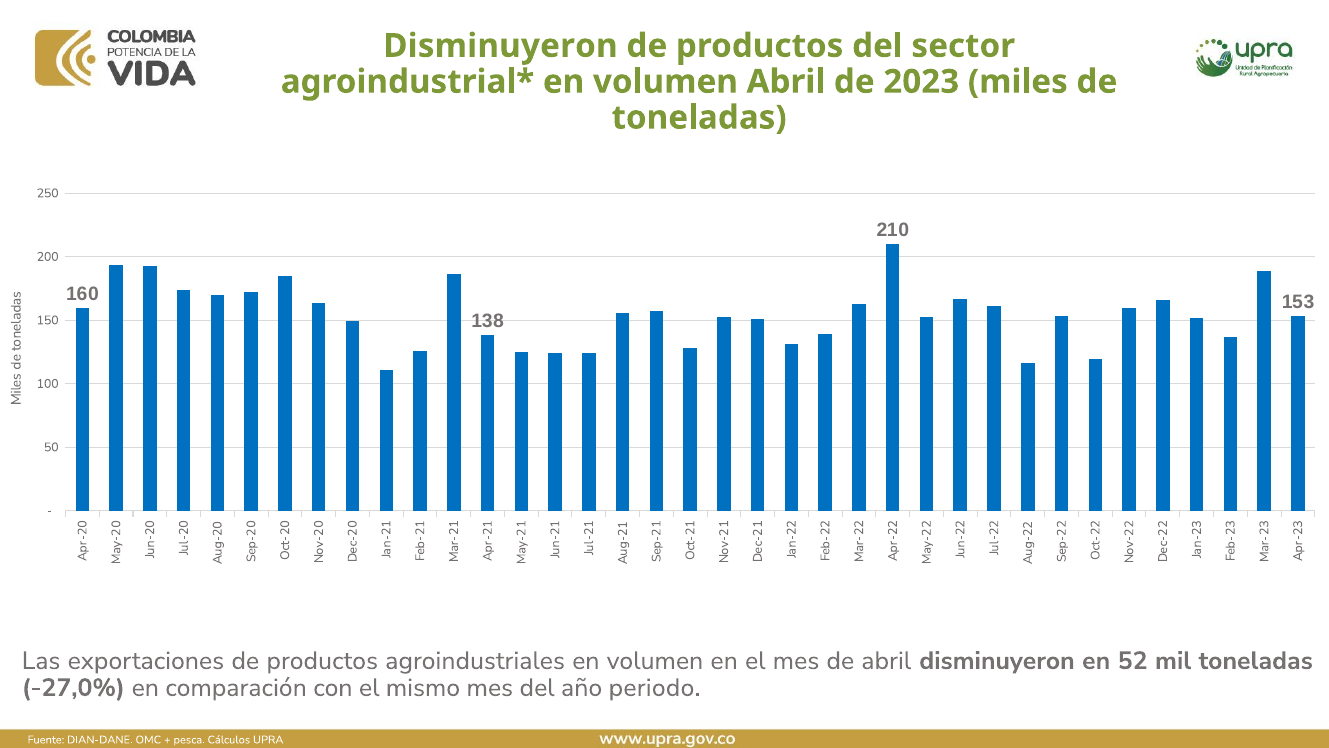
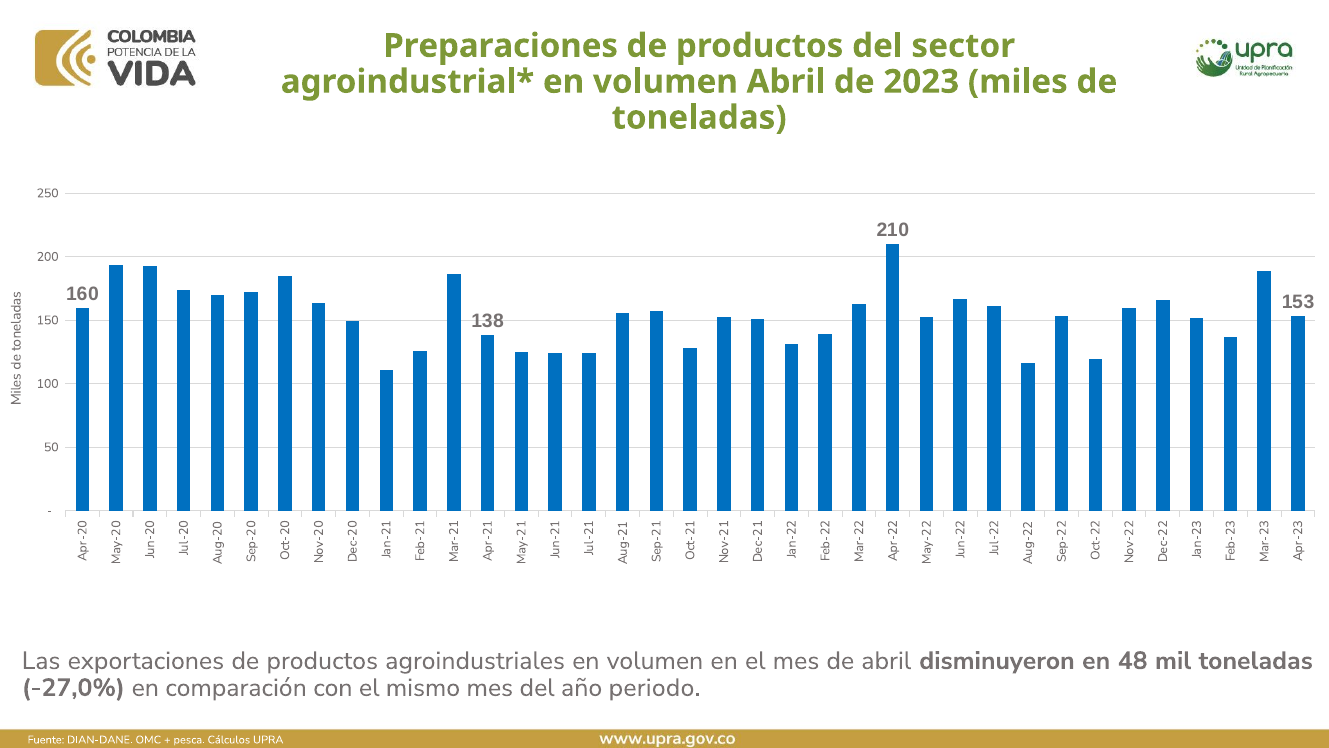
Disminuyeron: Disminuyeron -> Preparaciones (501, 46)
52: 52 -> 48 (1133, 660)
